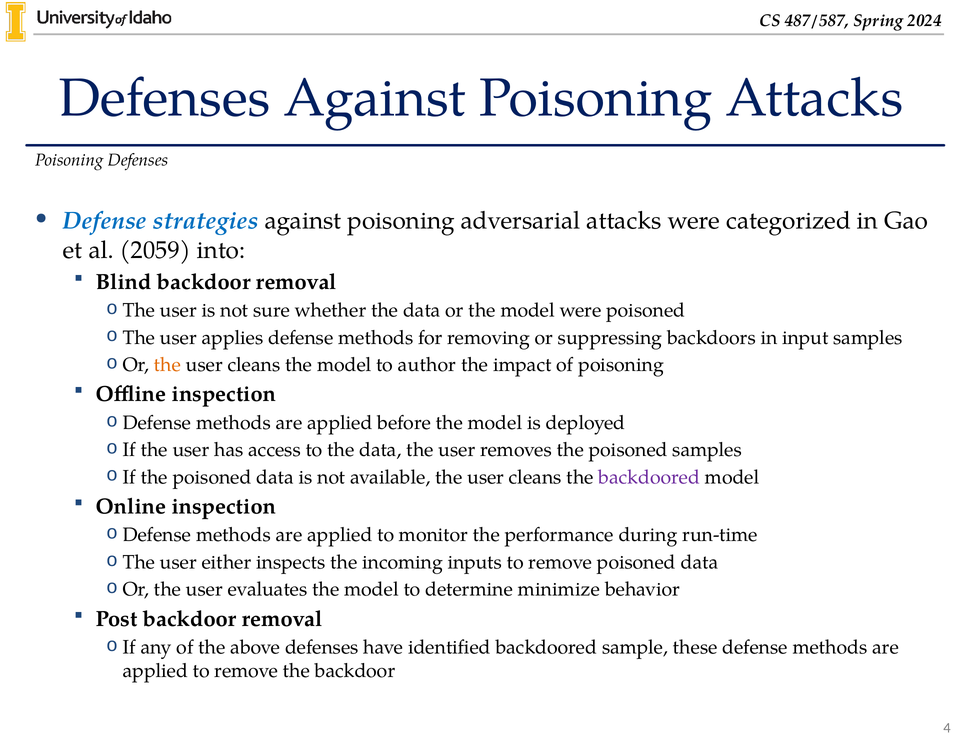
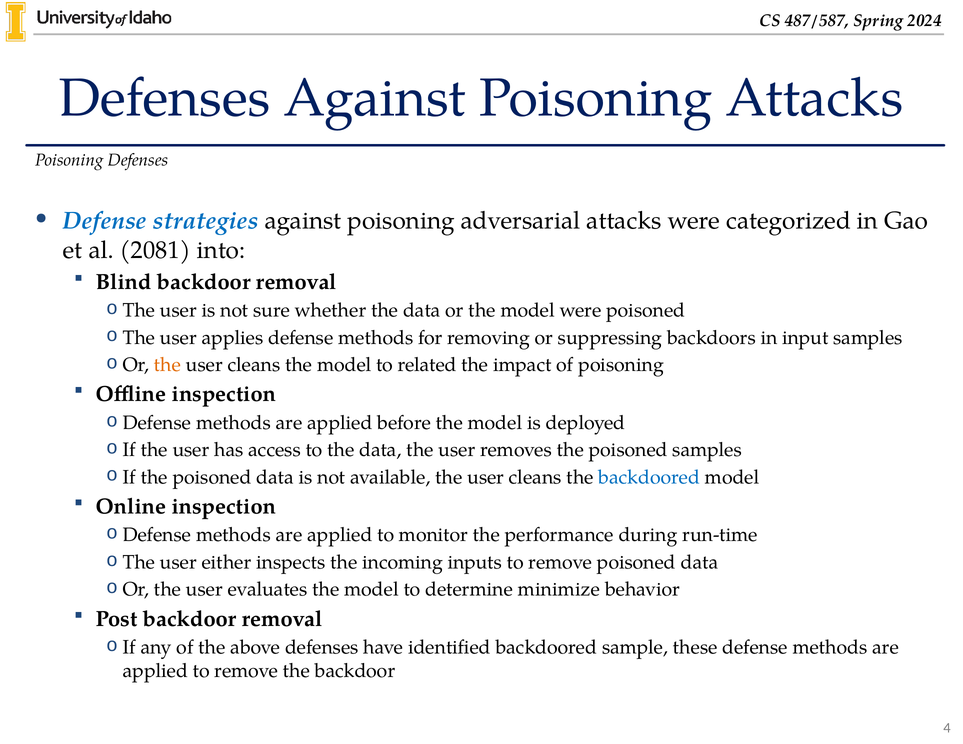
2059: 2059 -> 2081 (155, 250)
author: author -> related (427, 365)
backdoored colour: purple -> blue (649, 477)
